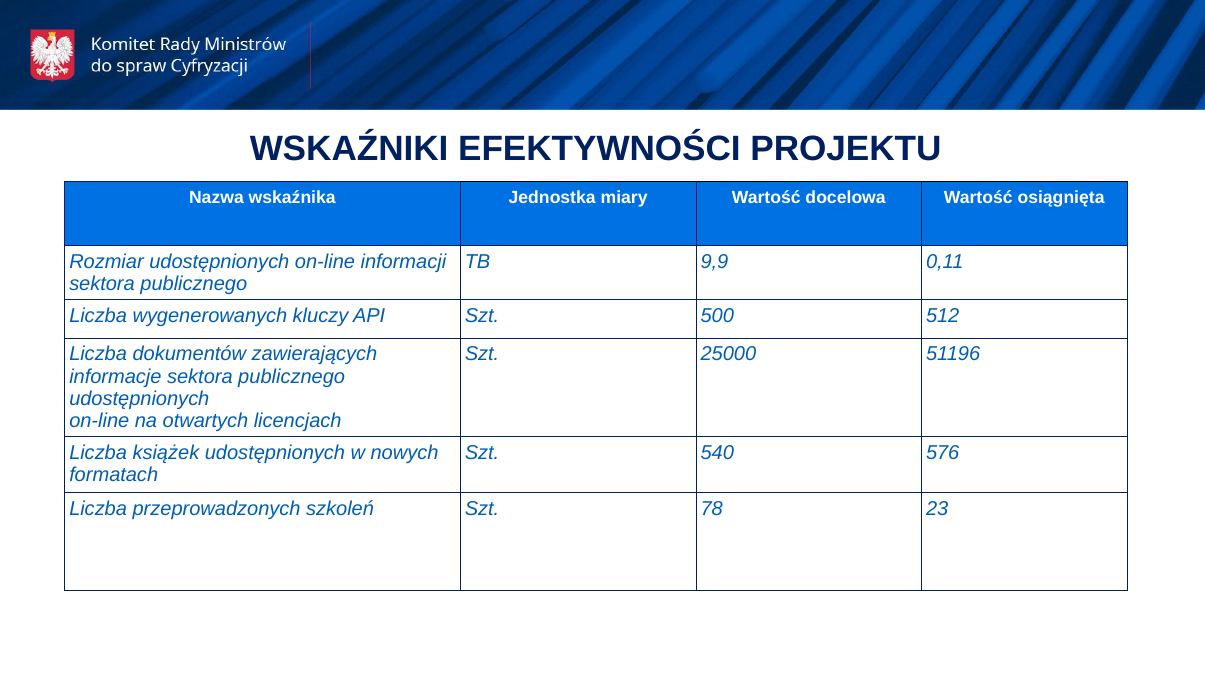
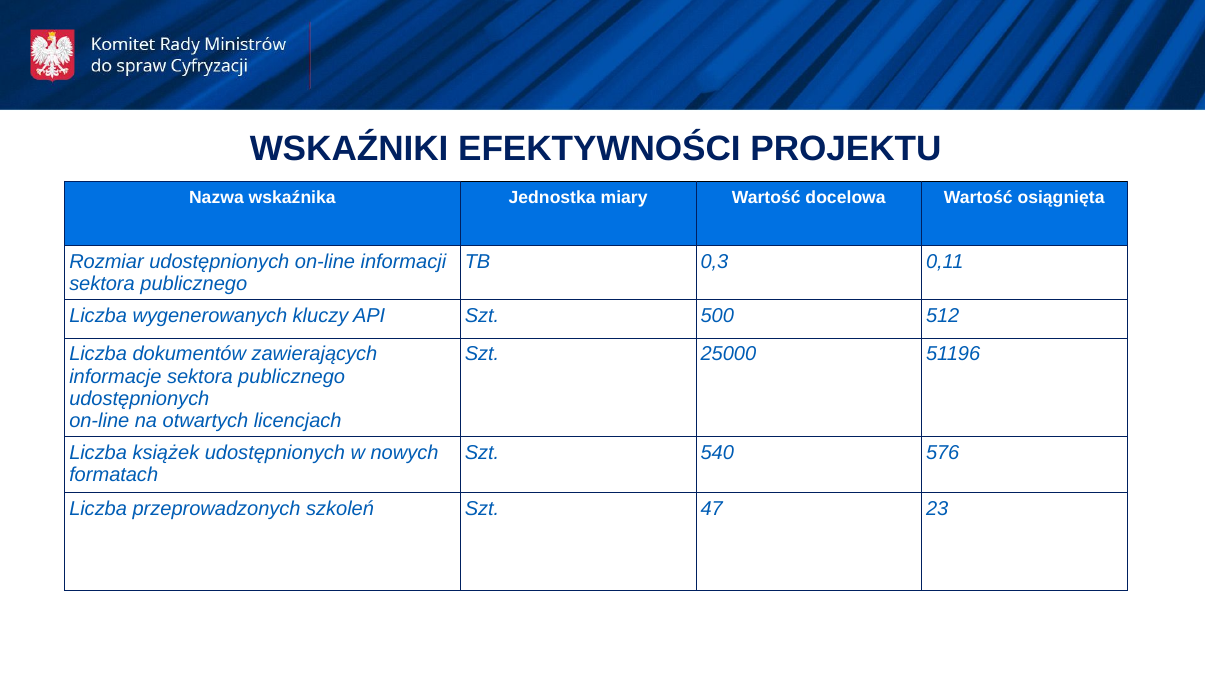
9,9: 9,9 -> 0,3 (715, 262)
78: 78 -> 47 (712, 509)
